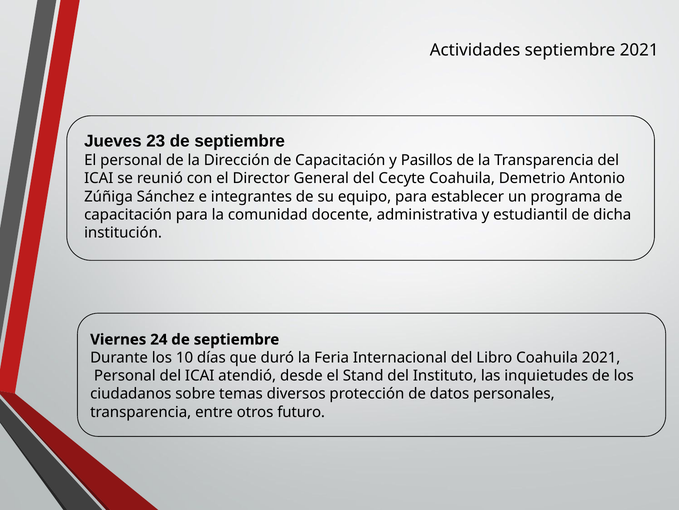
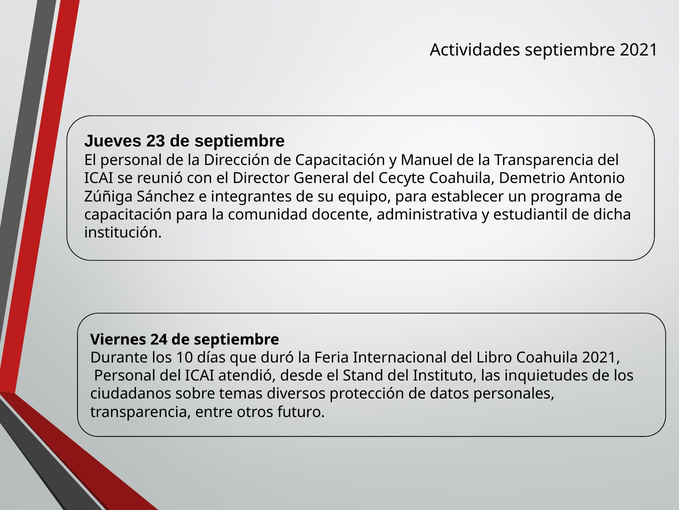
Pasillos: Pasillos -> Manuel (427, 160)
